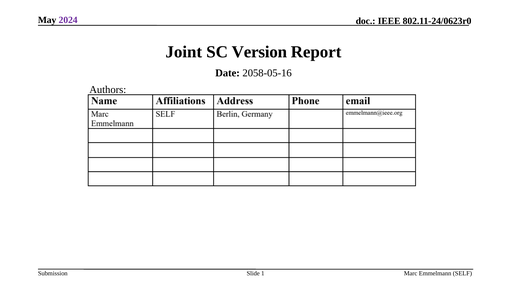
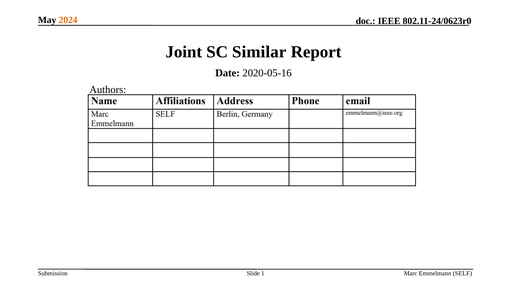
2024 colour: purple -> orange (68, 20)
Version: Version -> Similar (259, 52)
2058-05-16: 2058-05-16 -> 2020-05-16 (267, 73)
